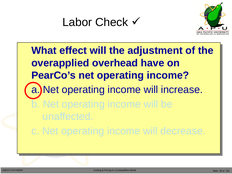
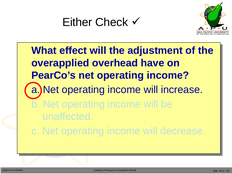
Labor: Labor -> Either (77, 22)
